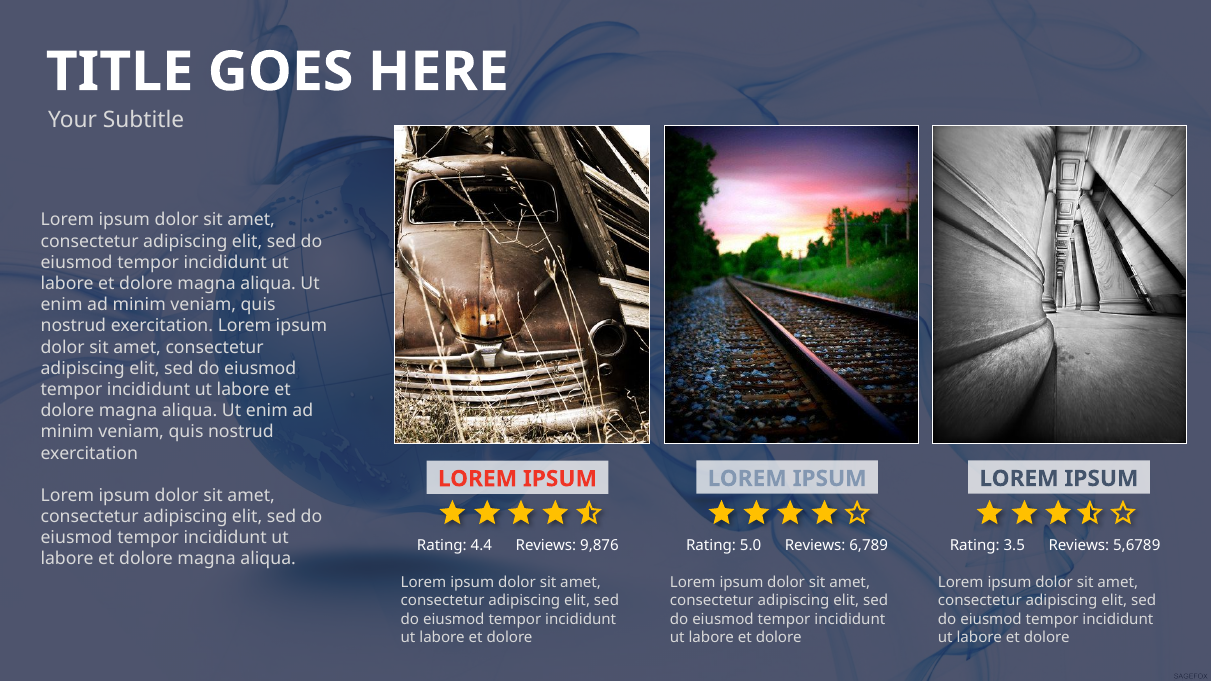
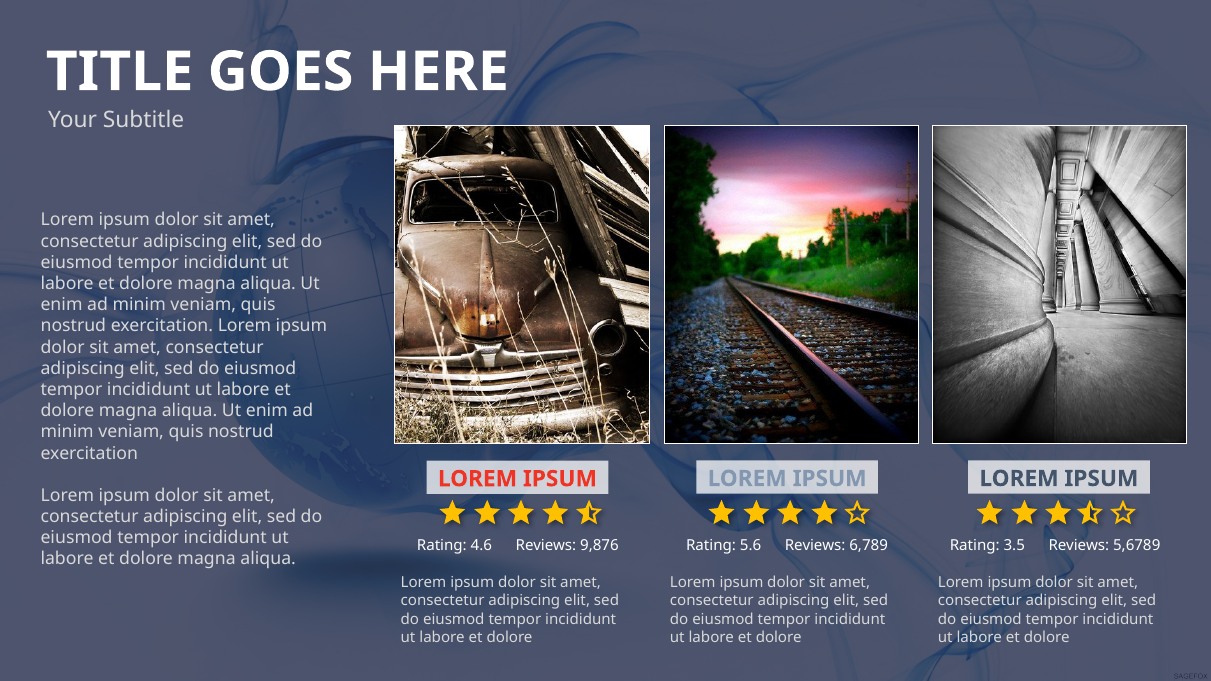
4.4: 4.4 -> 4.6 (481, 546)
5.0: 5.0 -> 5.6 (751, 546)
